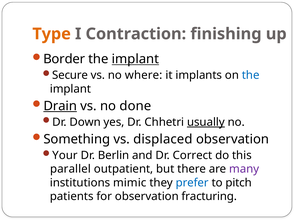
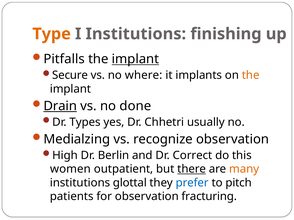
I Contraction: Contraction -> Institutions (136, 34)
Border: Border -> Pitfalls (64, 59)
the colour: blue -> orange (251, 75)
Down: Down -> Types (85, 122)
usually underline: present -> none (206, 122)
Something: Something -> Medialzing (77, 140)
displaced: displaced -> recognize (163, 140)
Your: Your -> High (65, 156)
parallel: parallel -> women (70, 169)
there underline: none -> present (192, 169)
many colour: purple -> orange (244, 169)
mimic: mimic -> glottal (130, 183)
